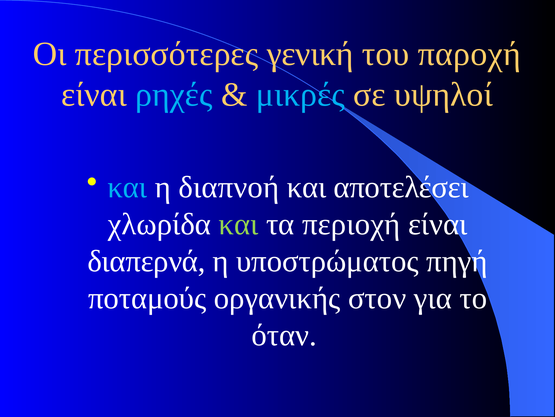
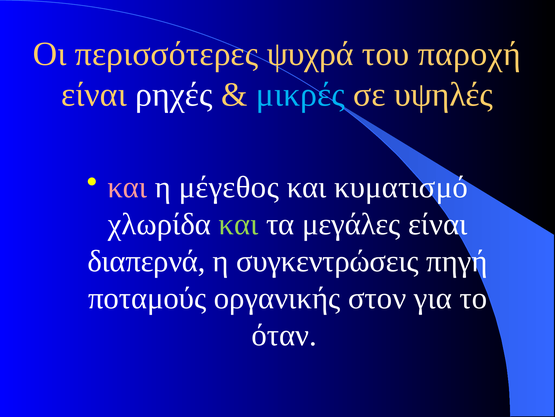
γενική: γενική -> ψυχρά (310, 54)
ρηχές colour: light blue -> white (174, 94)
υψηλοί: υψηλοί -> υψηλές (444, 94)
και colour: light blue -> pink (127, 187)
διαπνοή: διαπνοή -> μέγεθος (229, 187)
αποτελέσει: αποτελέσει -> κυματισμό (401, 187)
περιοχή: περιοχή -> μεγάλες (351, 224)
υποστρώματος: υποστρώματος -> συγκεντρώσεις (327, 261)
